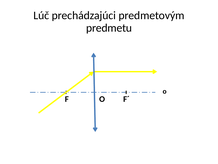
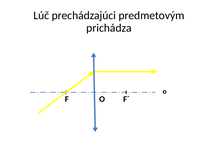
predmetu: predmetu -> prichádza (109, 28)
